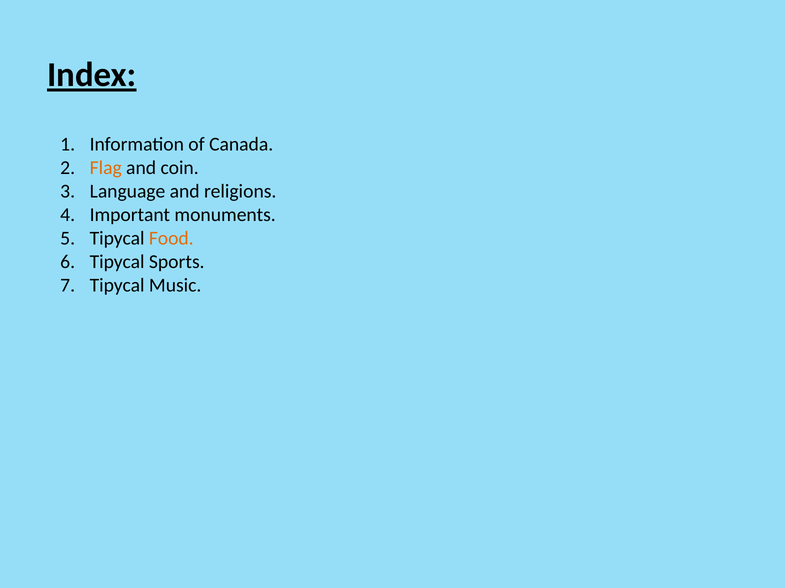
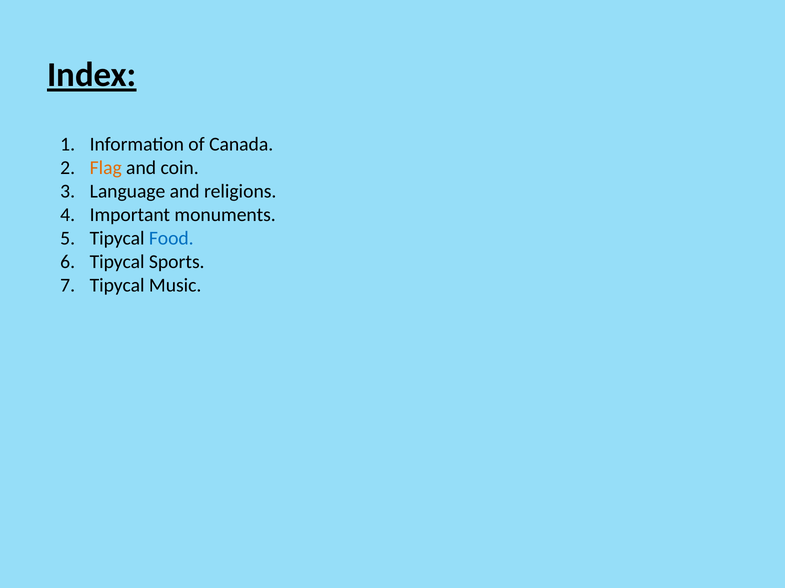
Food colour: orange -> blue (171, 239)
